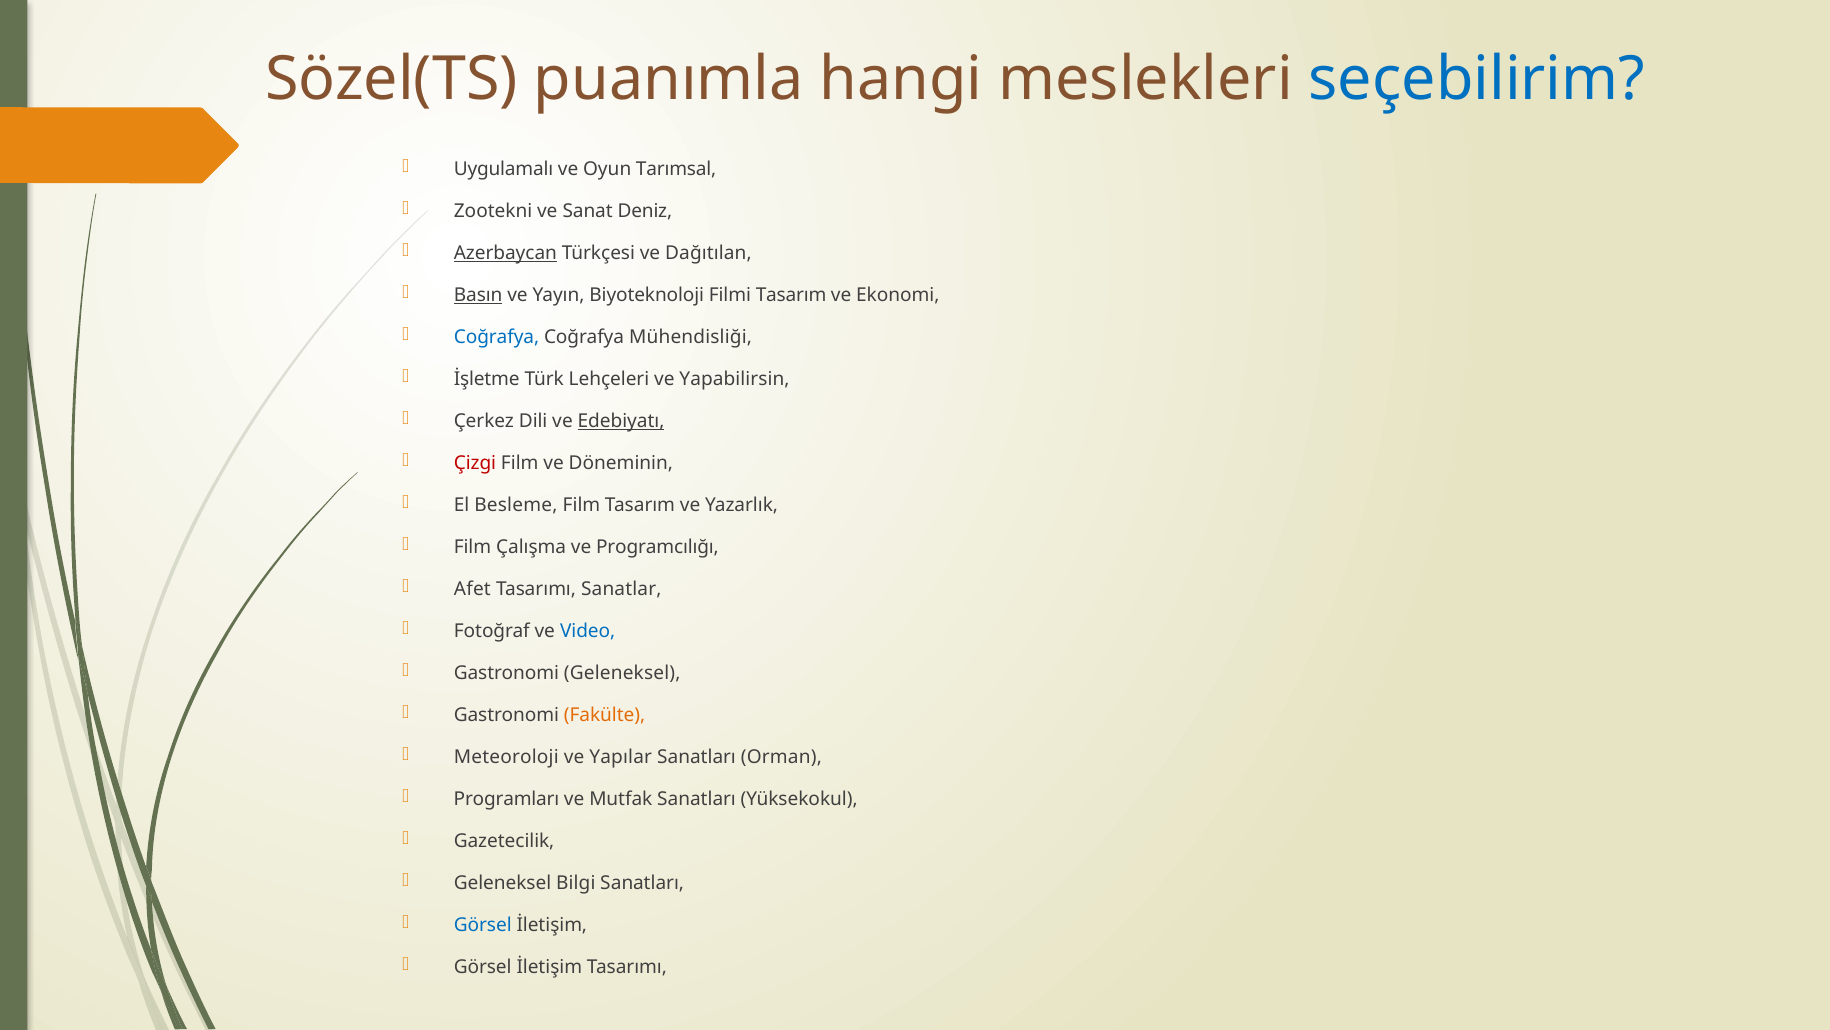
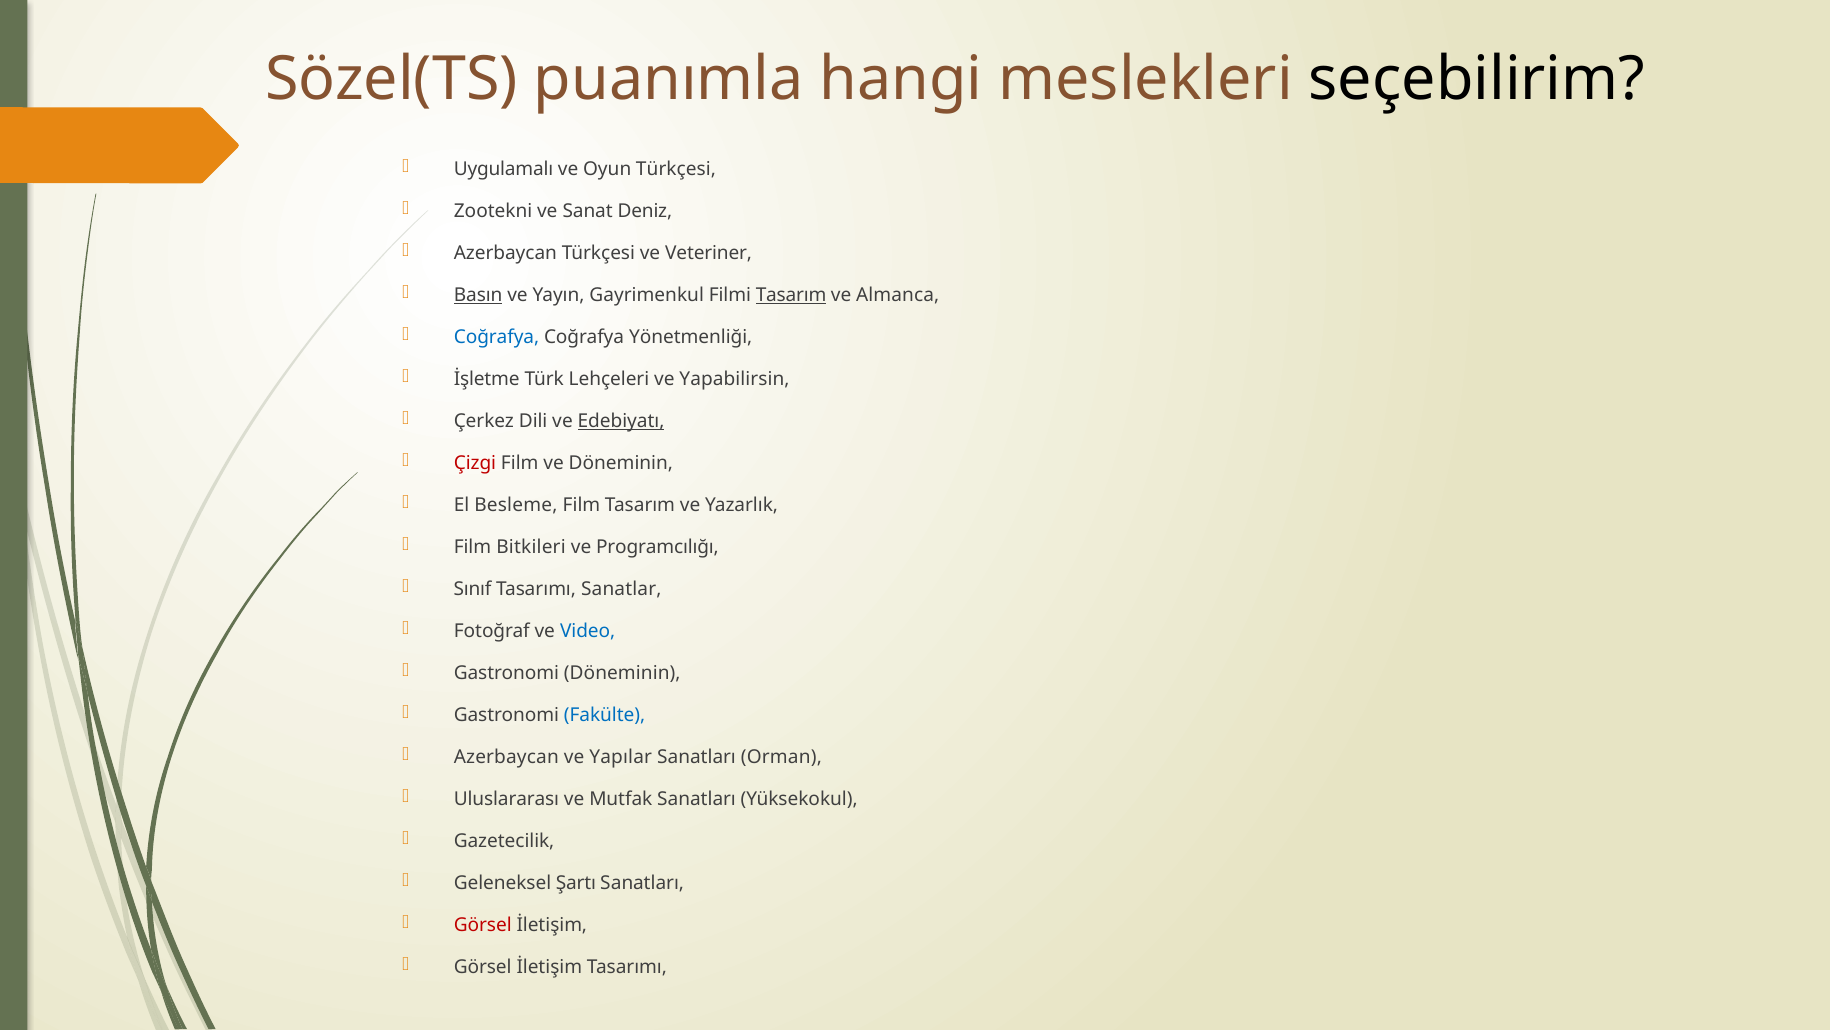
seçebilirim colour: blue -> black (1477, 79)
Oyun Tarımsal: Tarımsal -> Türkçesi (676, 169)
Azerbaycan underline: present -> none (505, 253)
Dağıtılan: Dağıtılan -> Veteriner (709, 253)
Biyoteknoloji: Biyoteknoloji -> Gayrimenkul (647, 295)
Tasarım underline: none -> present (791, 295)
Ekonomi: Ekonomi -> Almanca (898, 295)
Mühendisliği: Mühendisliği -> Yönetmenliği (691, 337)
Çalışma: Çalışma -> Bitkileri (531, 547)
Afet: Afet -> Sınıf (473, 589)
Gastronomi Geleneksel: Geleneksel -> Döneminin (622, 673)
Fakülte colour: orange -> blue (605, 715)
Meteoroloji: Meteoroloji -> Azerbaycan (506, 757)
Programları: Programları -> Uluslararası (506, 799)
Bilgi: Bilgi -> Şartı (576, 883)
Görsel colour: blue -> red (483, 925)
